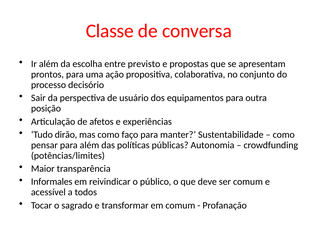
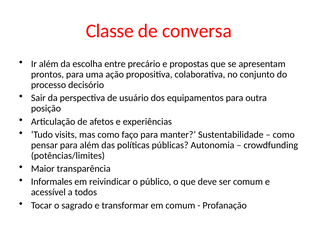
previsto: previsto -> precário (144, 64)
dirão: dirão -> visits (66, 134)
